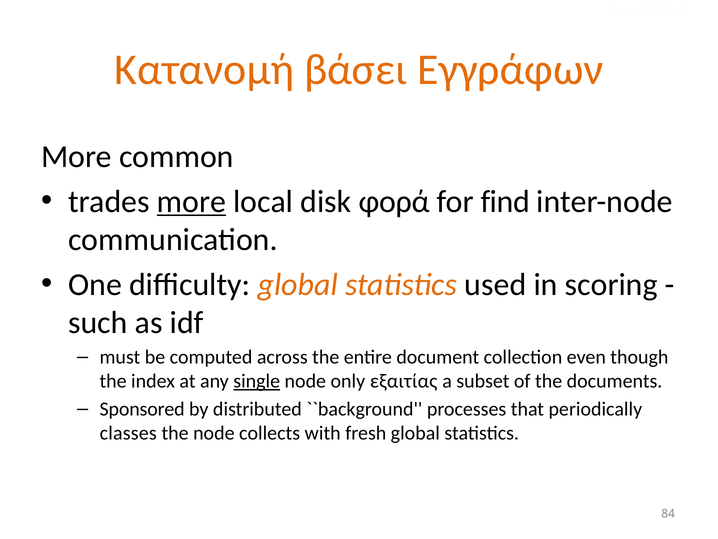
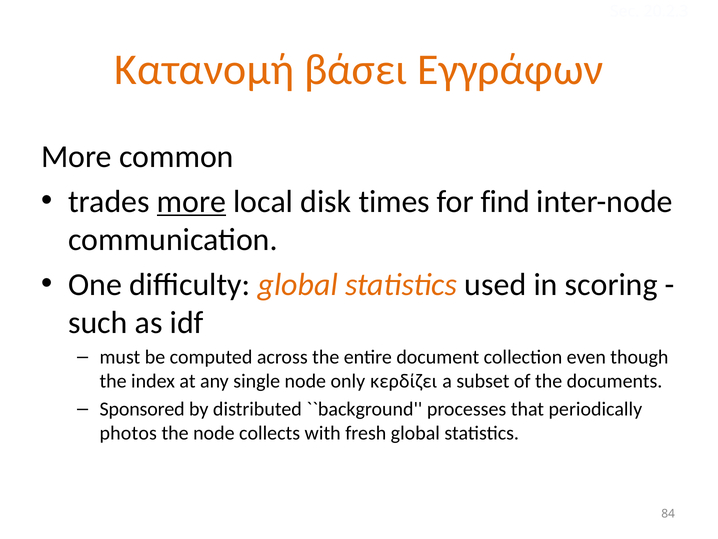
φορά: φορά -> times (394, 201)
single underline: present -> none (257, 381)
εξαιτίας: εξαιτίας -> κερδίζει (404, 381)
classes: classes -> photos (128, 433)
